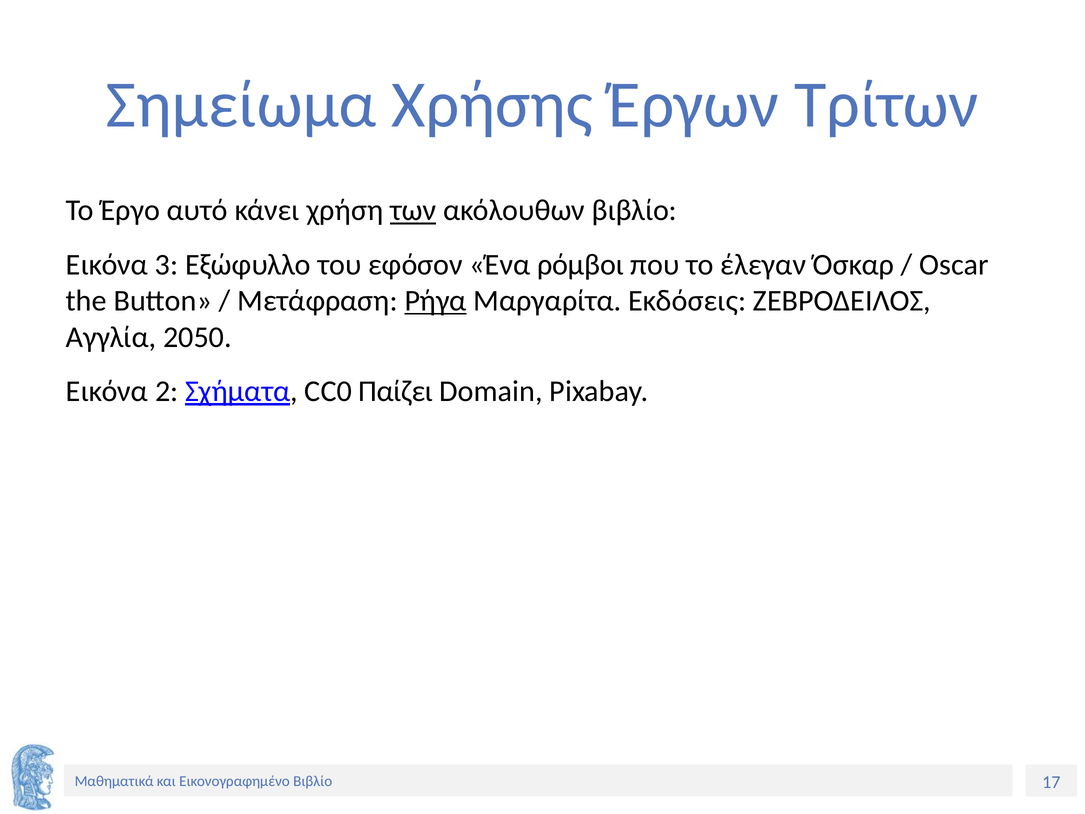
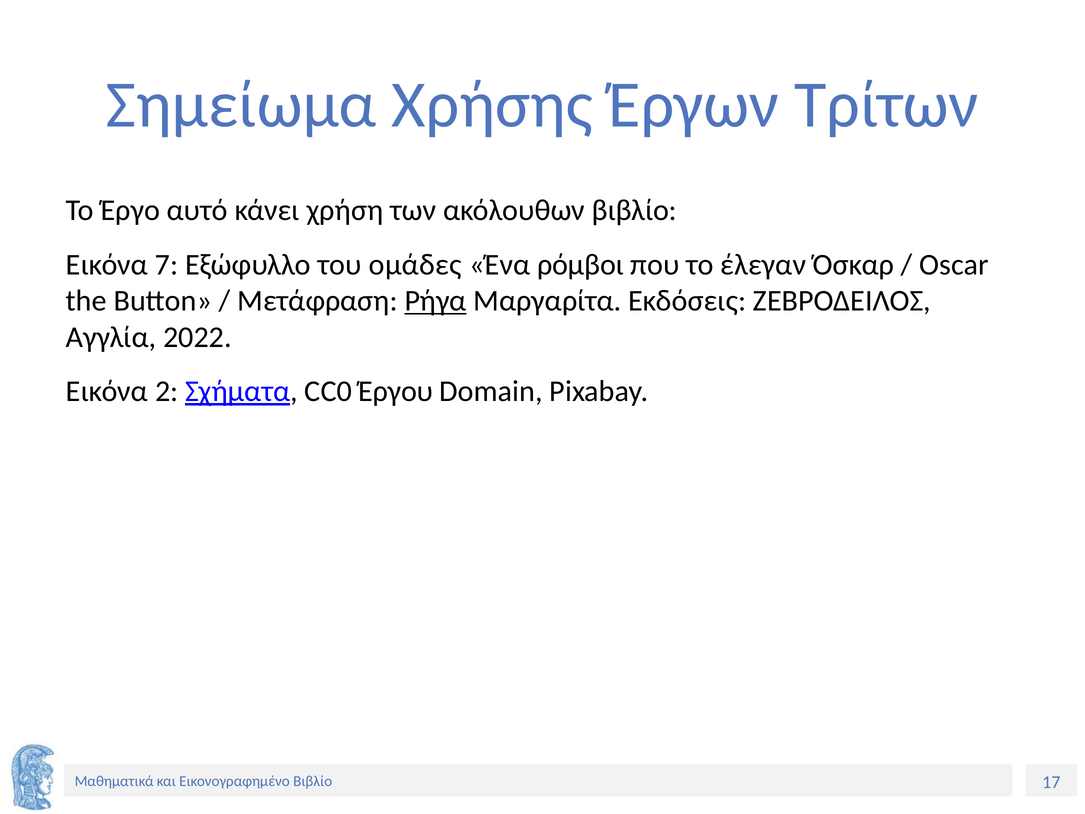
των underline: present -> none (413, 210)
3: 3 -> 7 (167, 265)
εφόσον: εφόσον -> ομάδες (415, 265)
2050: 2050 -> 2022 (197, 337)
Παίζει: Παίζει -> Έργου (396, 391)
